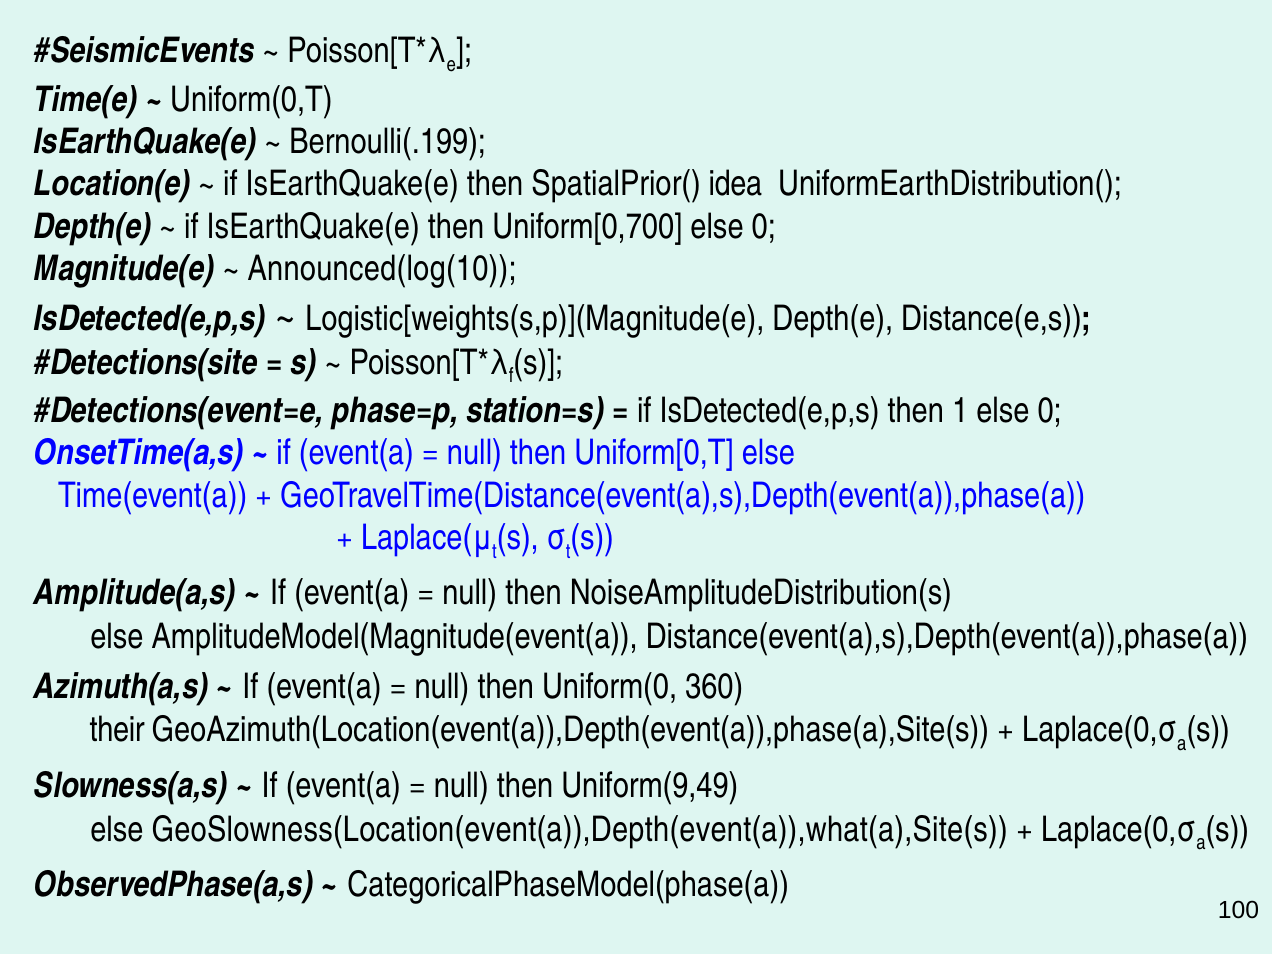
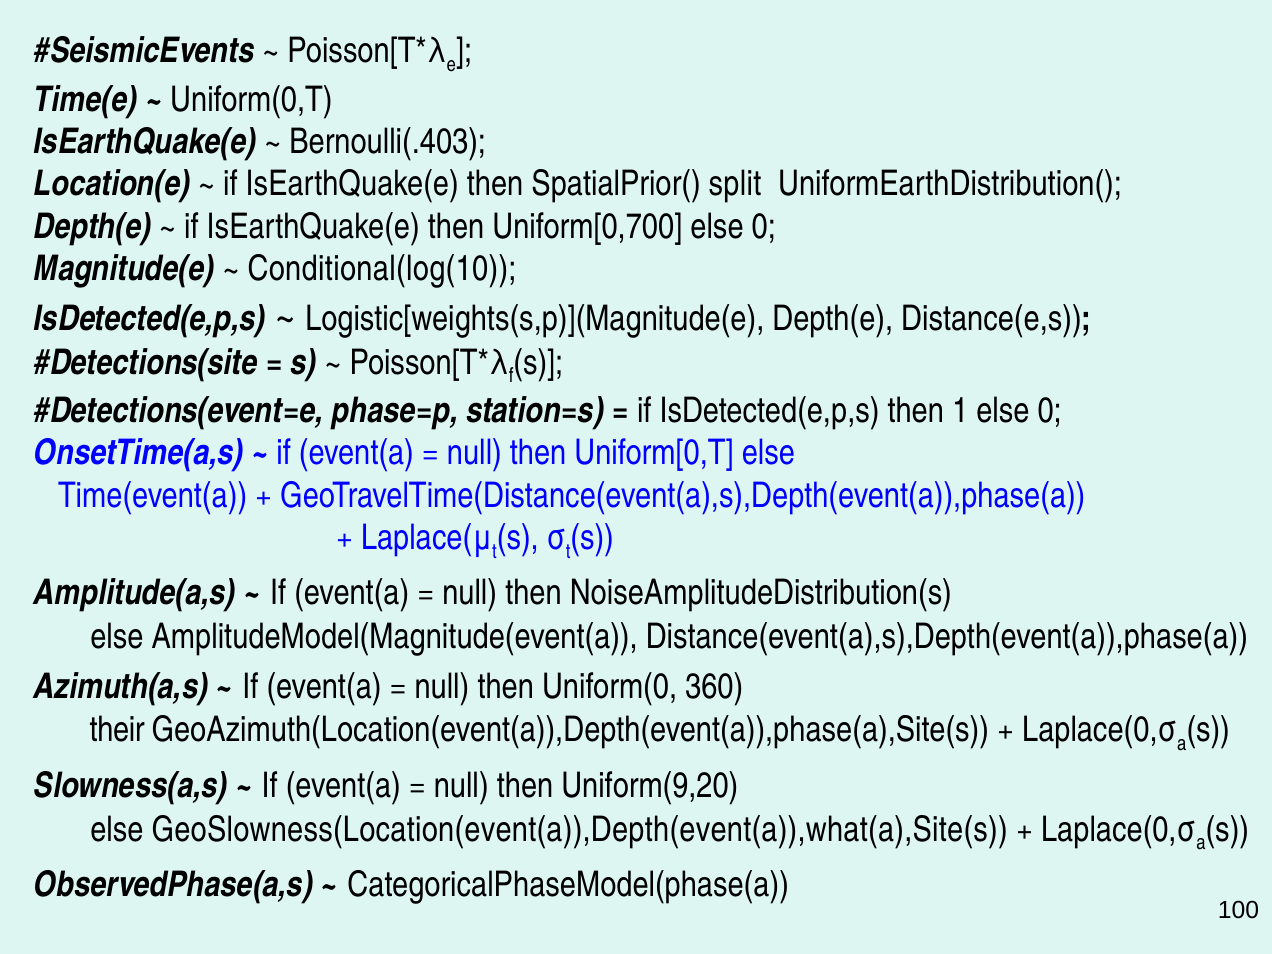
Bernoulli(.199: Bernoulli(.199 -> Bernoulli(.403 (388, 142)
idea: idea -> split (735, 184)
Announced(log(10: Announced(log(10 -> Conditional(log(10 (382, 269)
Uniform(9,49: Uniform(9,49 -> Uniform(9,20 (650, 786)
